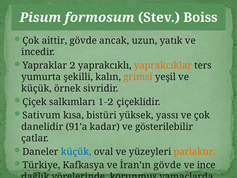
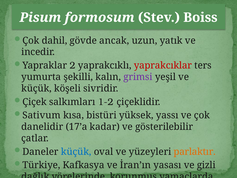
aittir: aittir -> dahil (54, 40)
yaprakcıklar colour: orange -> red (163, 65)
grimsi colour: orange -> purple (138, 77)
örnek: örnek -> köşeli (67, 88)
91’a: 91’a -> 17’a (76, 127)
İran’ın gövde: gövde -> yasası (167, 165)
ince: ince -> gizli (206, 165)
